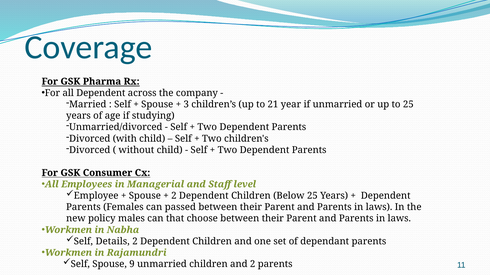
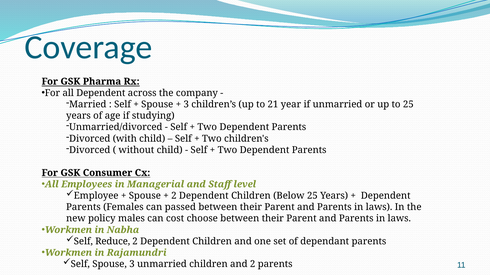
that: that -> cost (175, 219)
Details: Details -> Reduce (113, 242)
Spouse 9: 9 -> 3 (132, 265)
